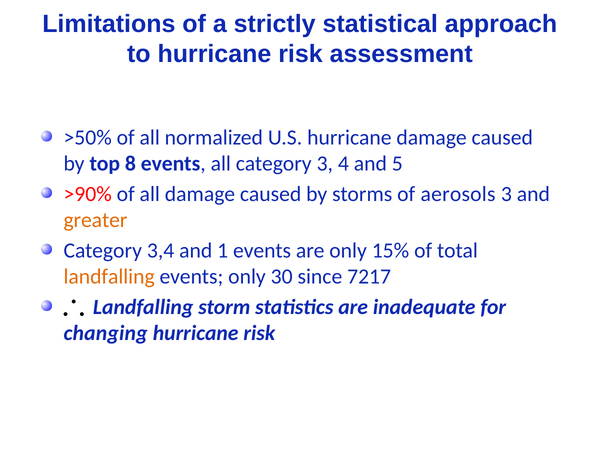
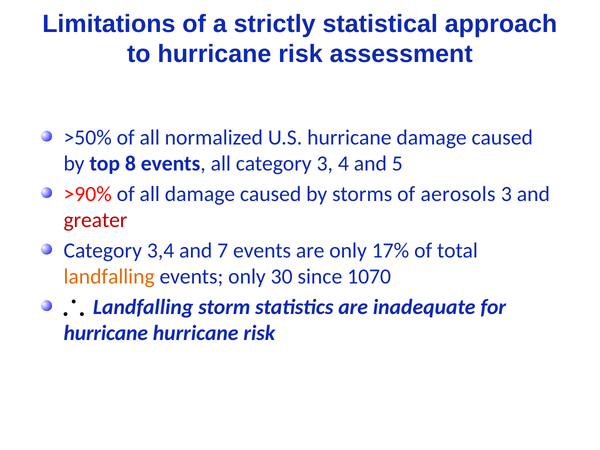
greater colour: orange -> red (95, 220)
1: 1 -> 7 (223, 250)
15%: 15% -> 17% (390, 250)
7217: 7217 -> 1070 (369, 276)
changing: changing -> hurricane (106, 333)
